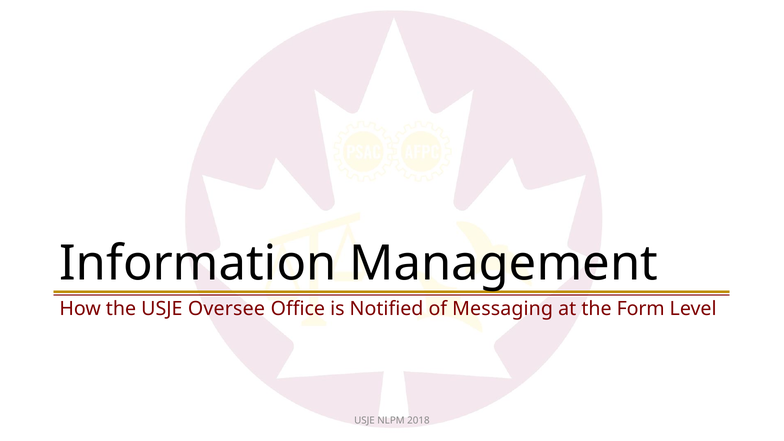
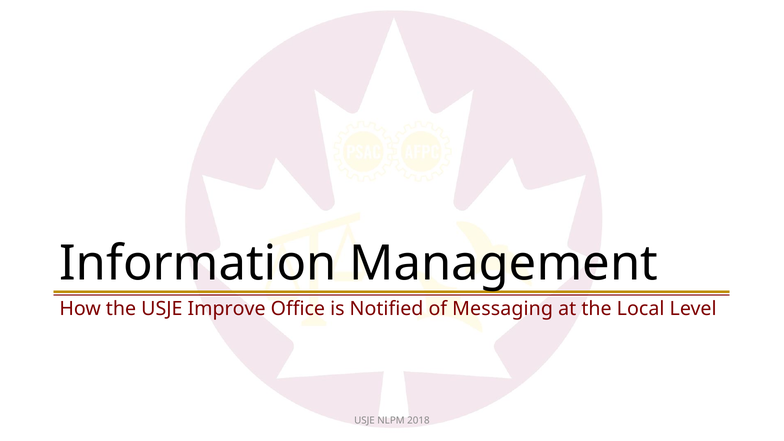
Oversee: Oversee -> Improve (227, 309)
Form: Form -> Local (641, 309)
